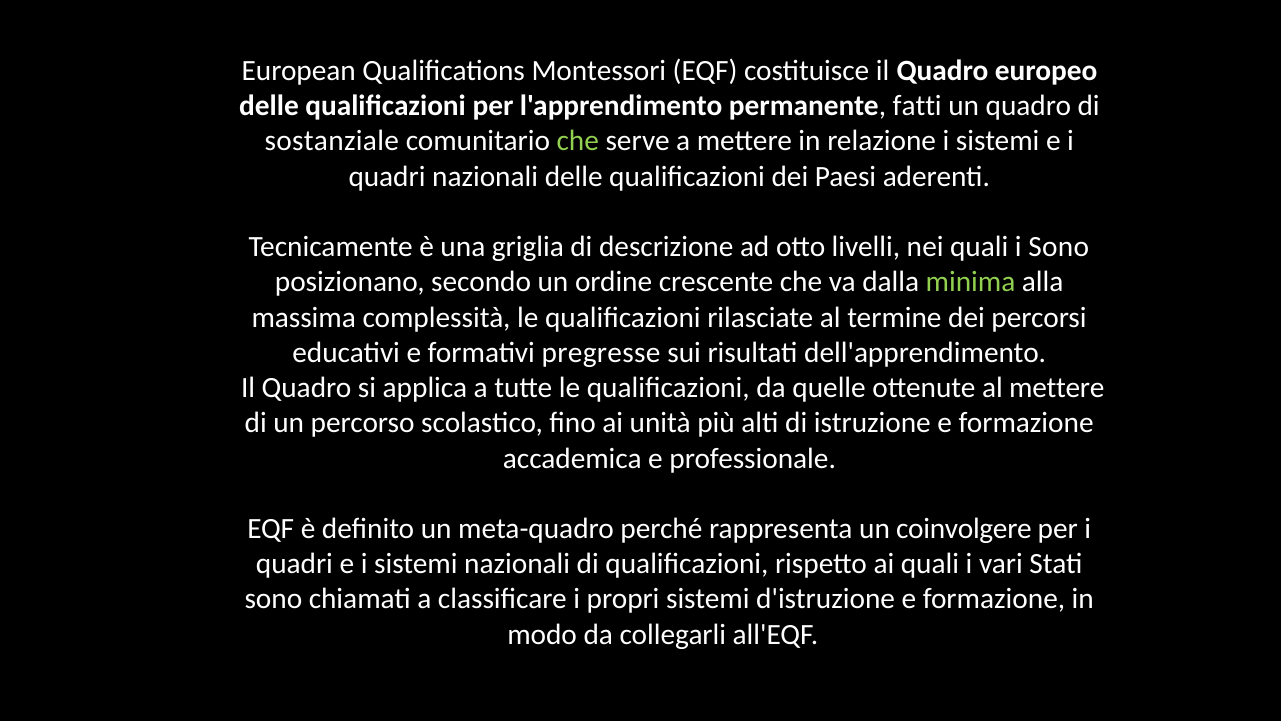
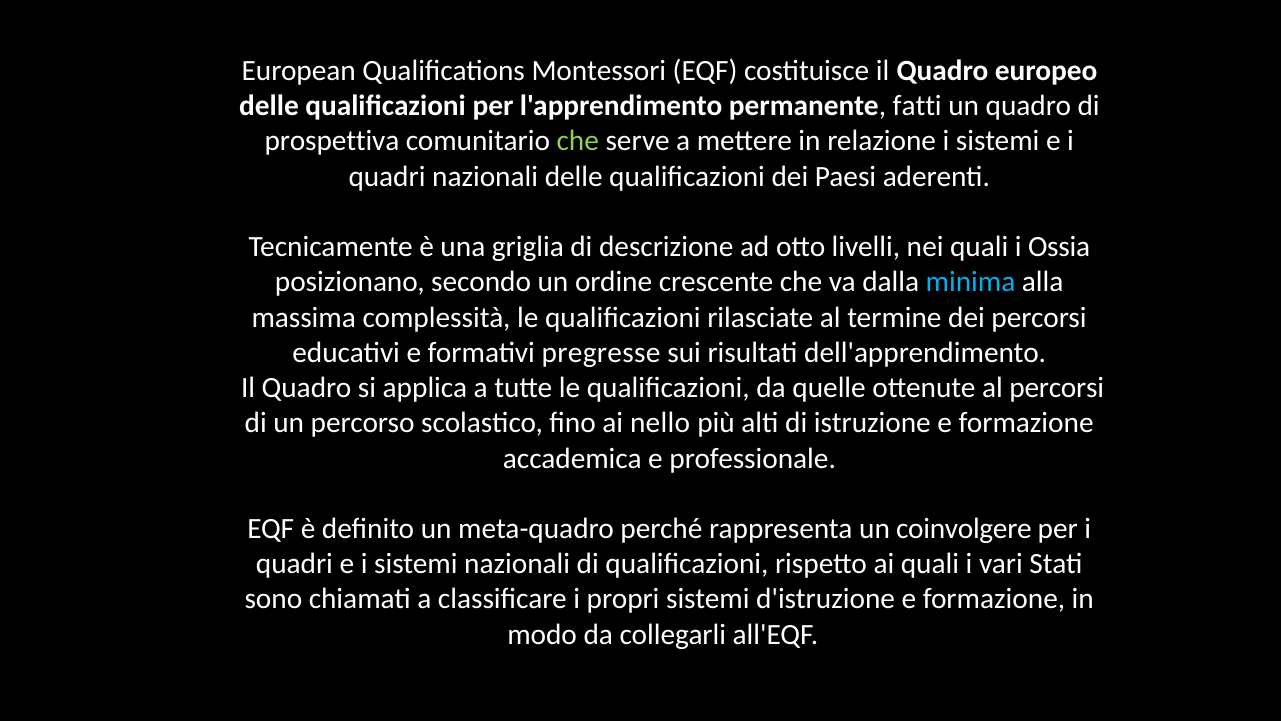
sostanziale: sostanziale -> prospettiva (332, 141)
i Sono: Sono -> Ossia (1059, 247)
minima colour: light green -> light blue (971, 282)
al mettere: mettere -> percorsi (1057, 388)
unità: unità -> nello (660, 423)
